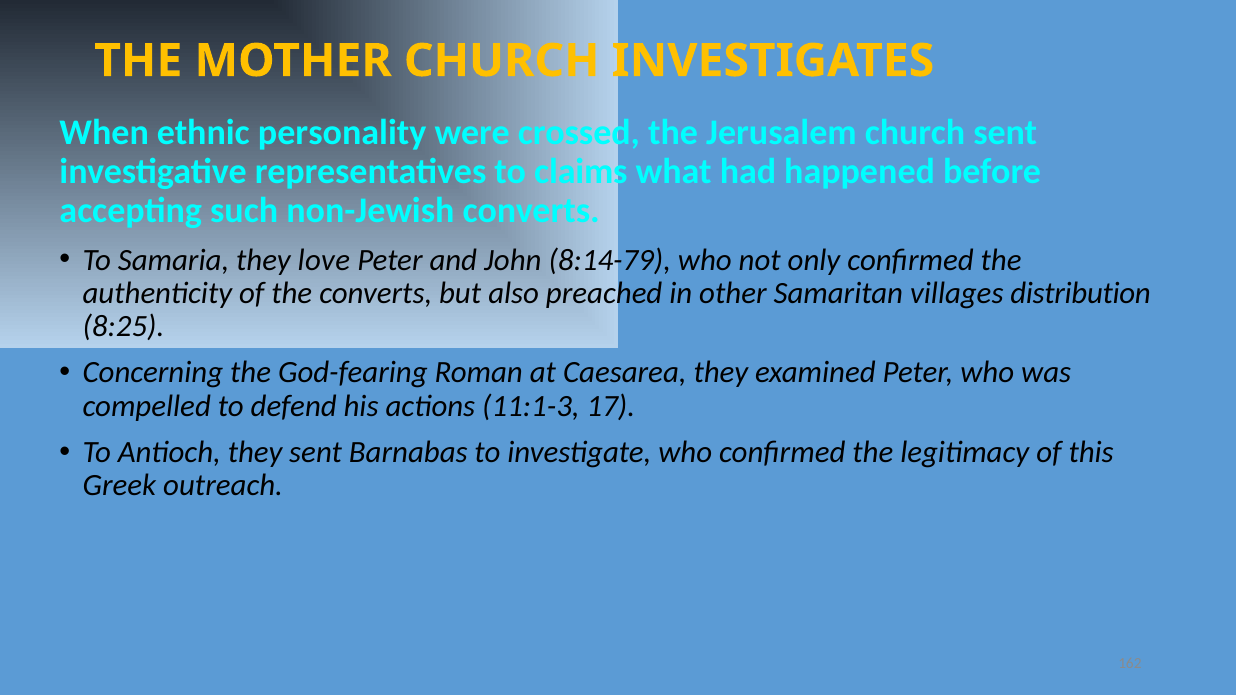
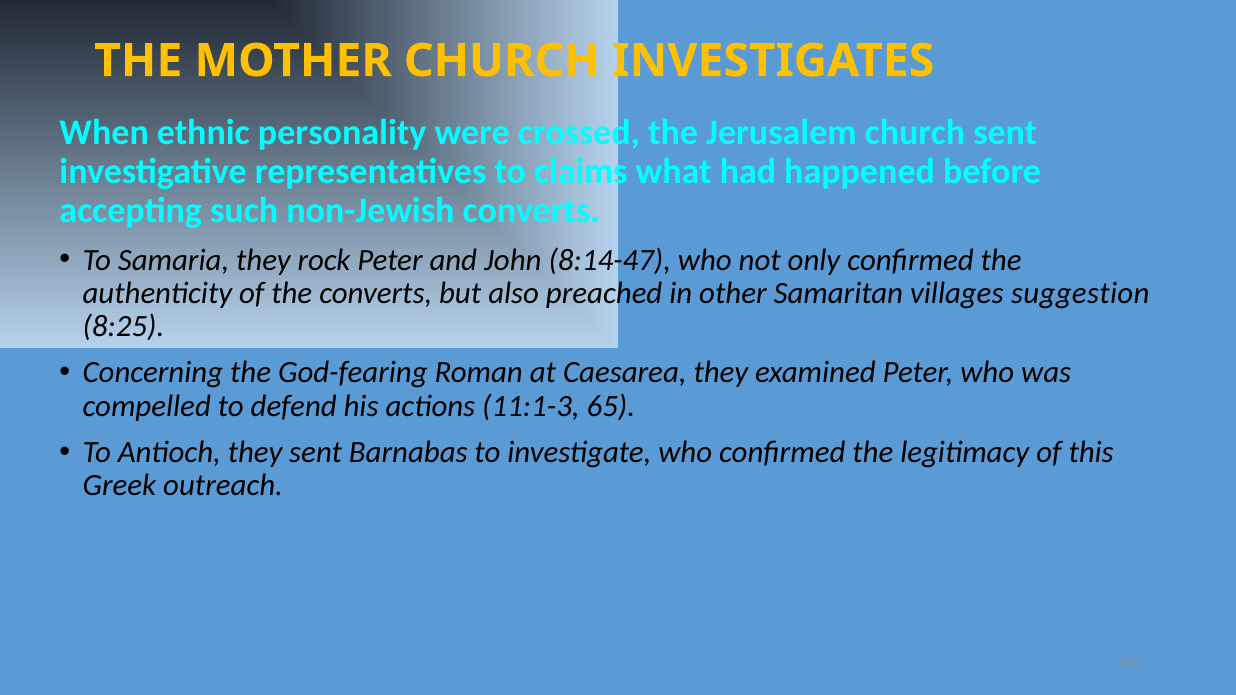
love: love -> rock (324, 260)
8:14-79: 8:14-79 -> 8:14-47 (610, 260)
distribution: distribution -> suggestion (1080, 293)
17: 17 -> 65 (611, 406)
